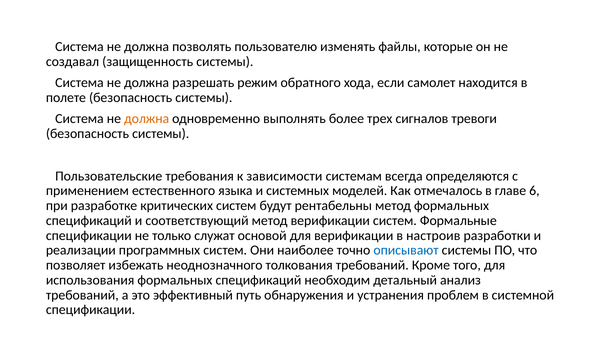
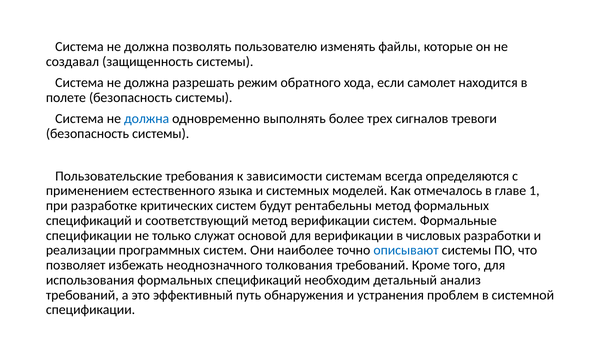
должна colour: orange -> blue (147, 119)
6: 6 -> 1 (534, 191)
настроив: настроив -> числовых (433, 236)
